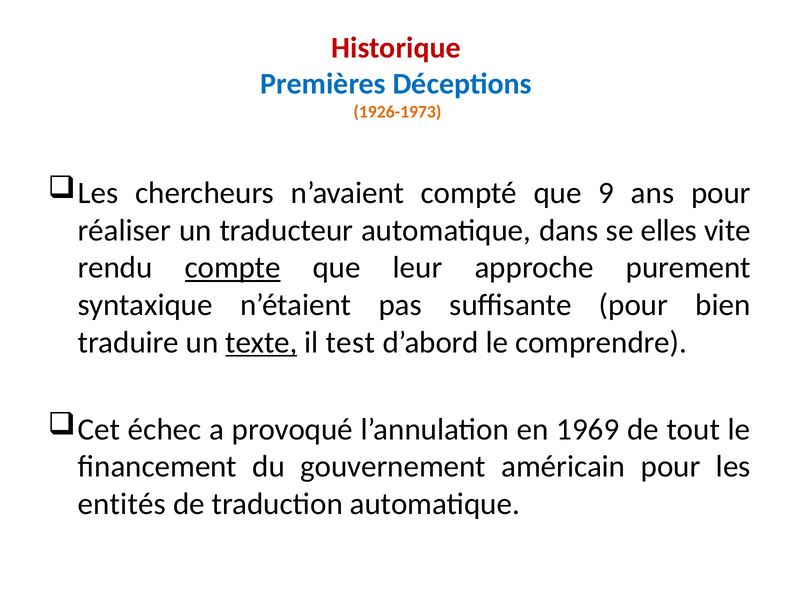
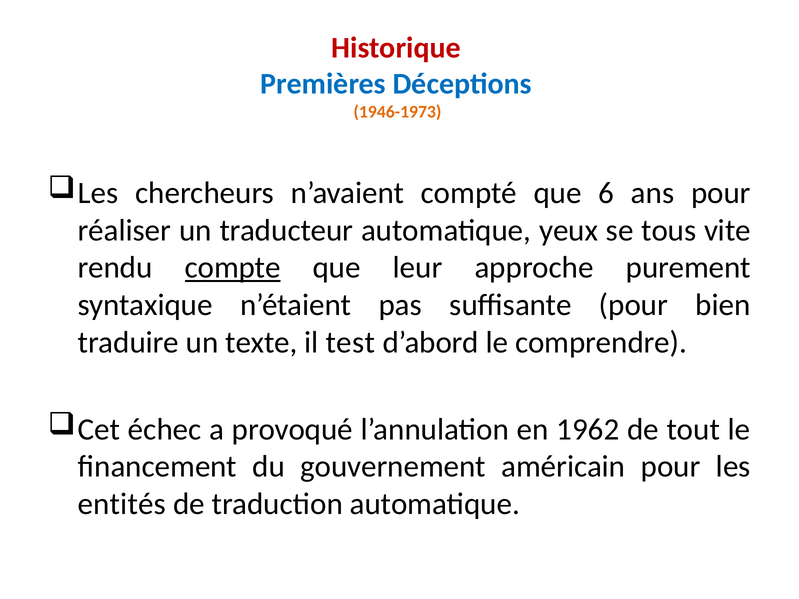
1926-1973: 1926-1973 -> 1946-1973 (397, 112)
9: 9 -> 6 (606, 193)
dans: dans -> yeux (569, 231)
elles: elles -> tous (669, 231)
texte underline: present -> none (261, 342)
1969: 1969 -> 1962 (588, 430)
